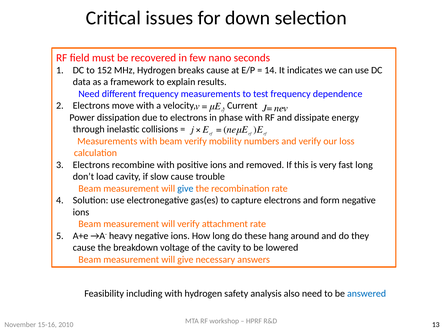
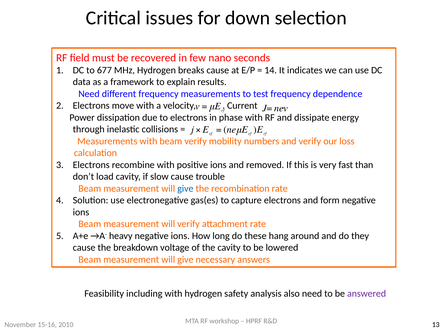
152: 152 -> 677 (104, 70)
fast long: long -> than (364, 165)
answered colour: blue -> purple (367, 294)
